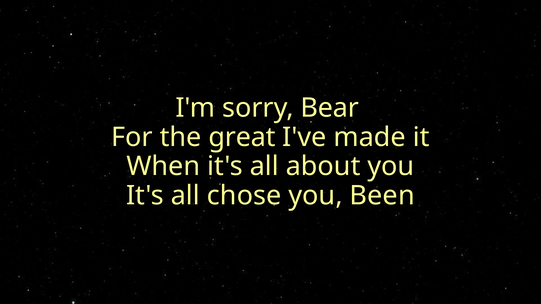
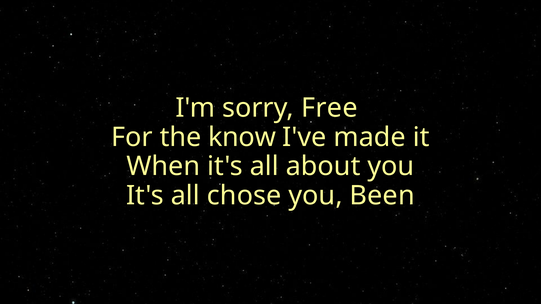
Bear: Bear -> Free (329, 108)
great: great -> know (242, 137)
